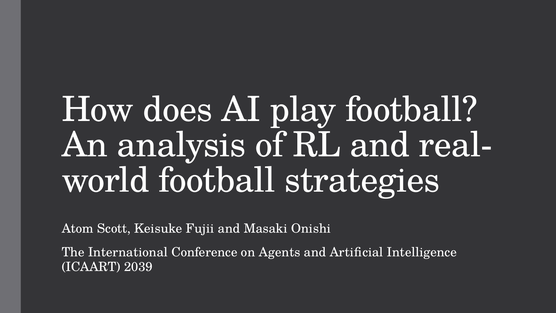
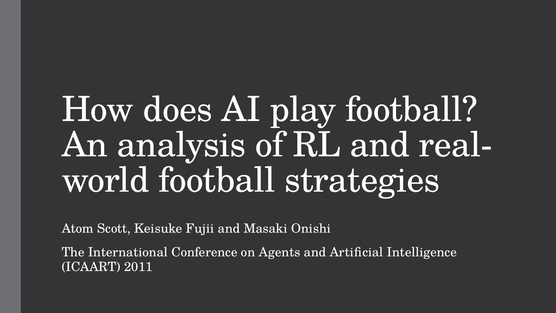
2039: 2039 -> 2011 (138, 267)
